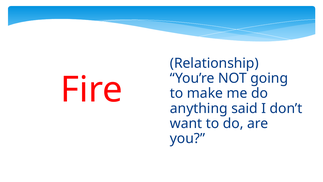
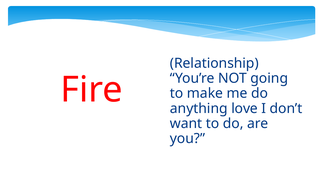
said: said -> love (245, 108)
